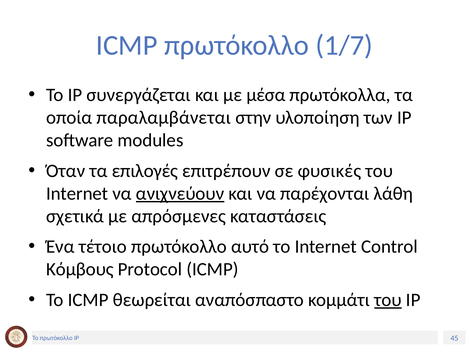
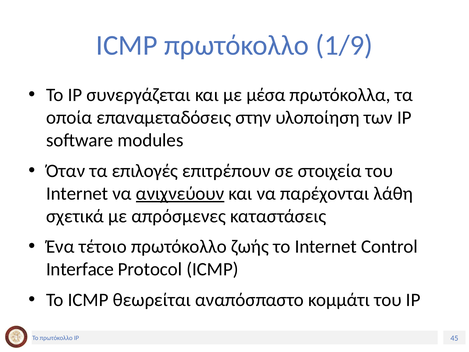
1/7: 1/7 -> 1/9 (344, 45)
παραλαμβάνεται: παραλαμβάνεται -> επαναμεταδόσεις (164, 118)
φυσικές: φυσικές -> στοιχεία (330, 171)
αυτό: αυτό -> ζωής (250, 247)
Κόμβους: Κόμβους -> Interface (80, 269)
του underline: present -> none (388, 300)
